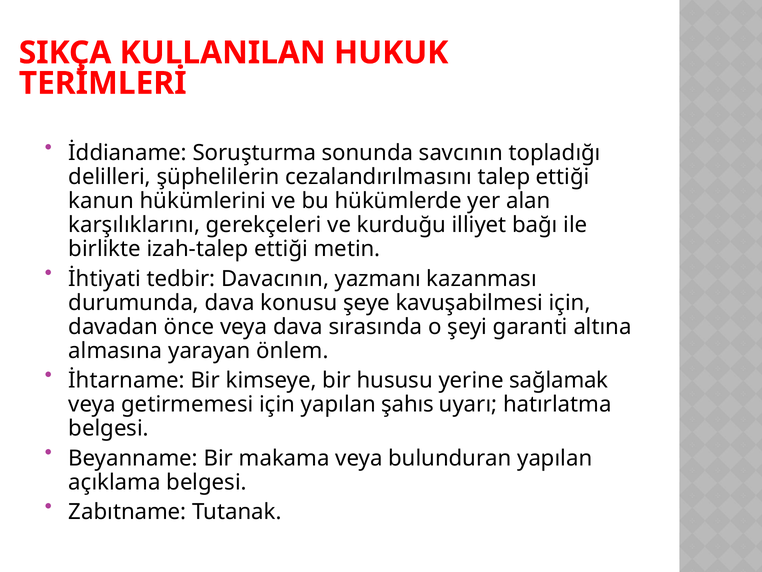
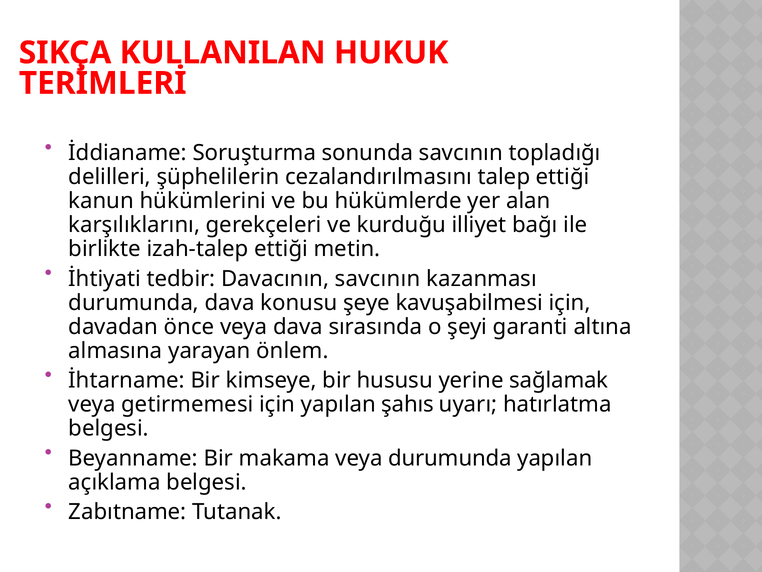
Davacının yazmanı: yazmanı -> savcının (378, 278)
veya bulunduran: bulunduran -> durumunda (450, 458)
